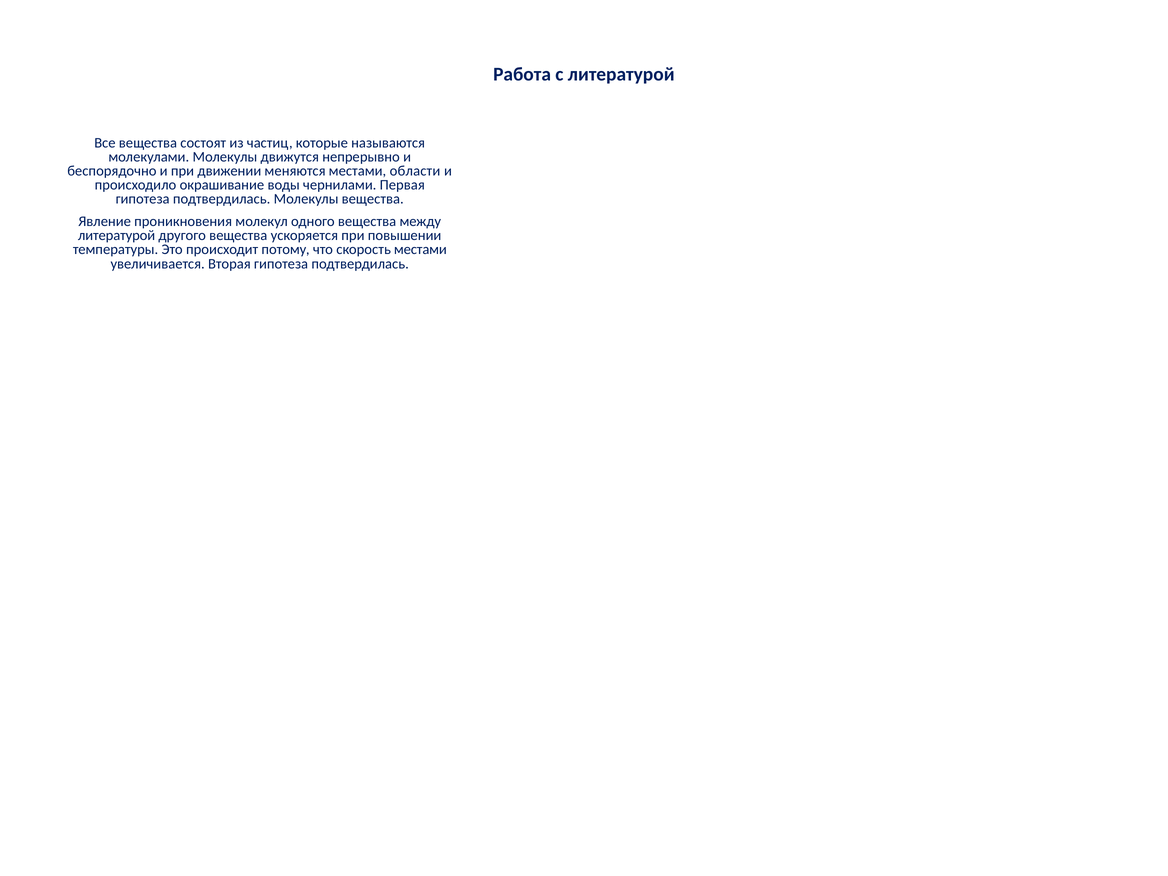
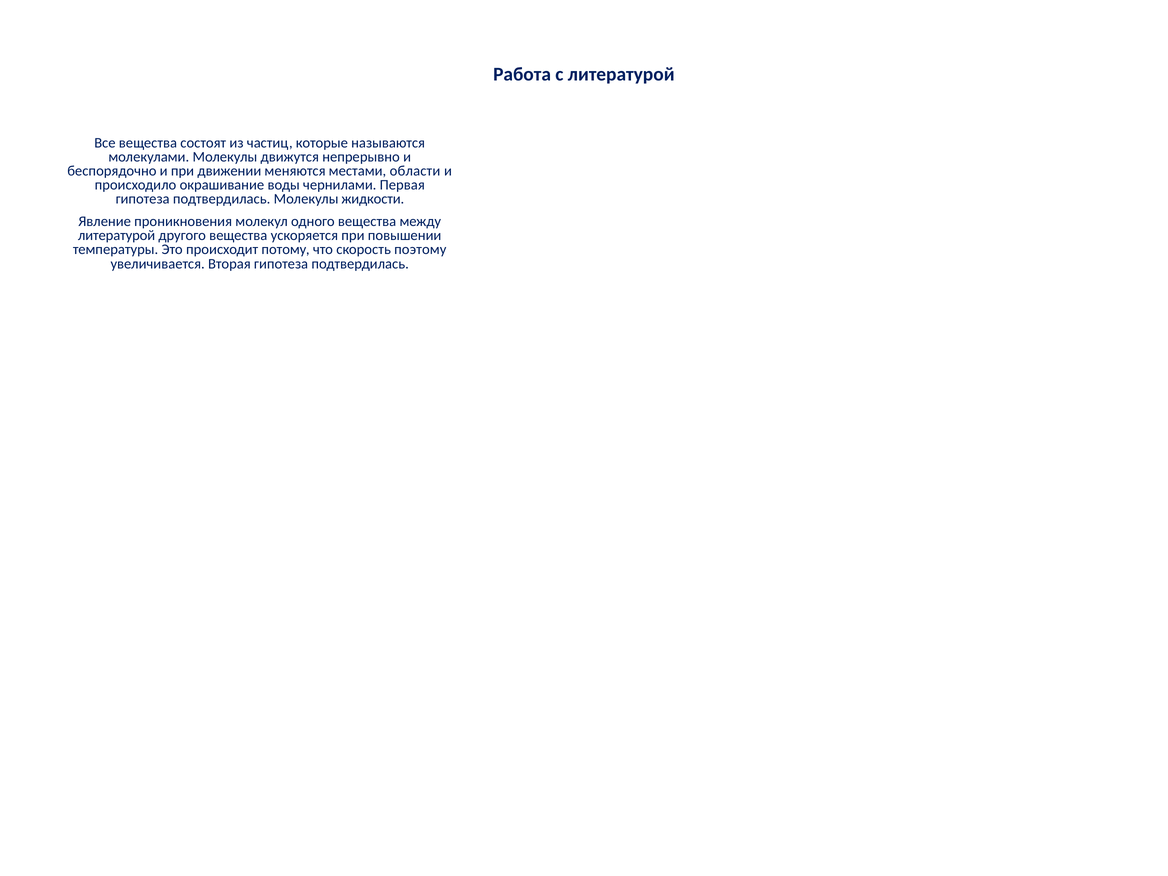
Молекулы вещества: вещества -> жидкости (373, 199)
скорость местами: местами -> поэтому (420, 250)
